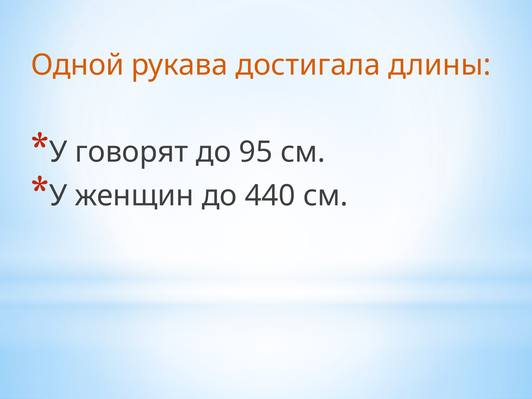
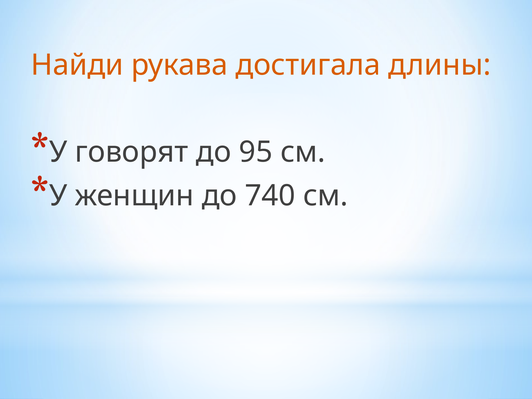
Одной: Одной -> Найди (77, 65)
440: 440 -> 740 (270, 196)
